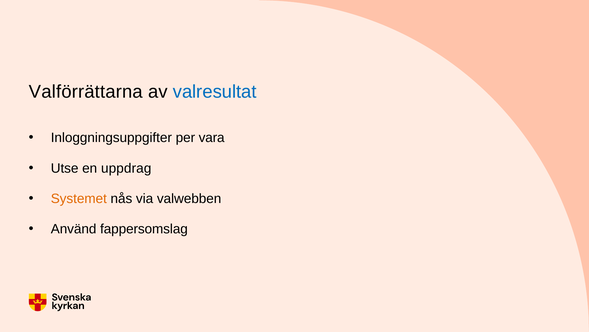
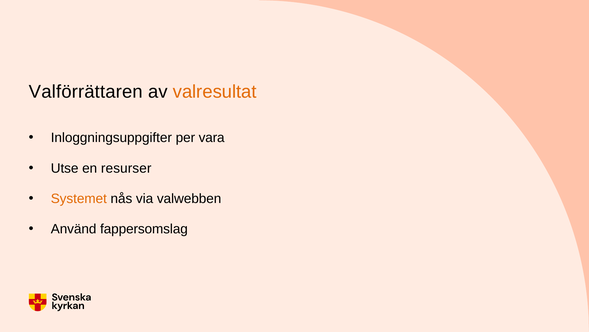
Valförrättarna: Valförrättarna -> Valförrättaren (86, 92)
valresultat colour: blue -> orange (215, 92)
uppdrag: uppdrag -> resurser (126, 168)
